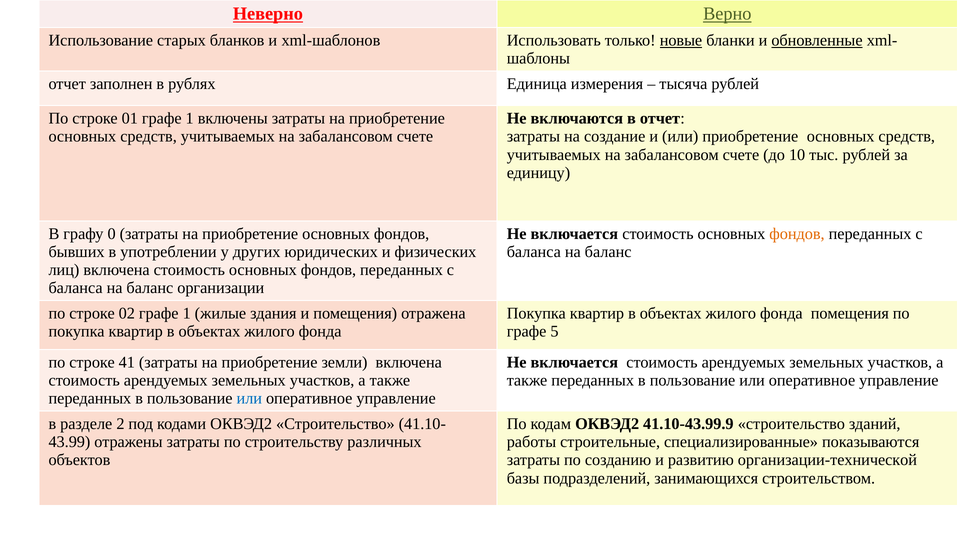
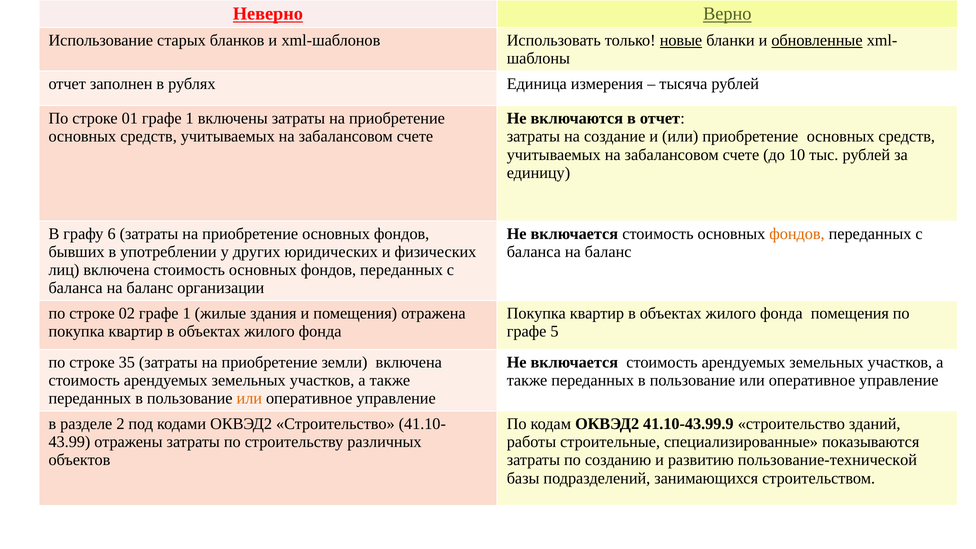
0: 0 -> 6 (112, 234)
41: 41 -> 35 (127, 362)
или colour: blue -> orange (249, 399)
организации-технической: организации-технической -> пользование-технической (827, 460)
